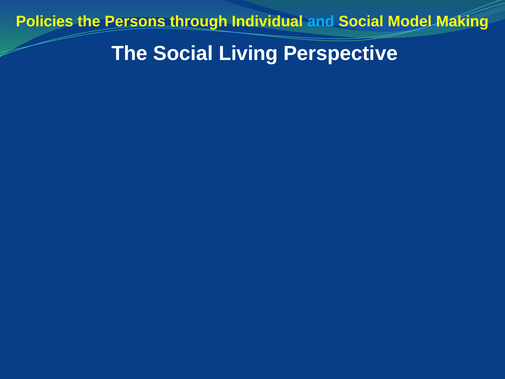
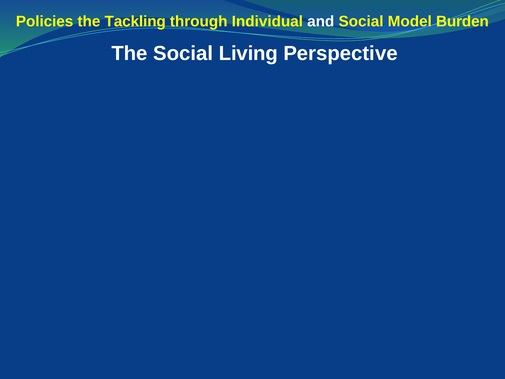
Persons: Persons -> Tackling (135, 21)
and colour: light blue -> white (321, 21)
Making: Making -> Burden (462, 21)
